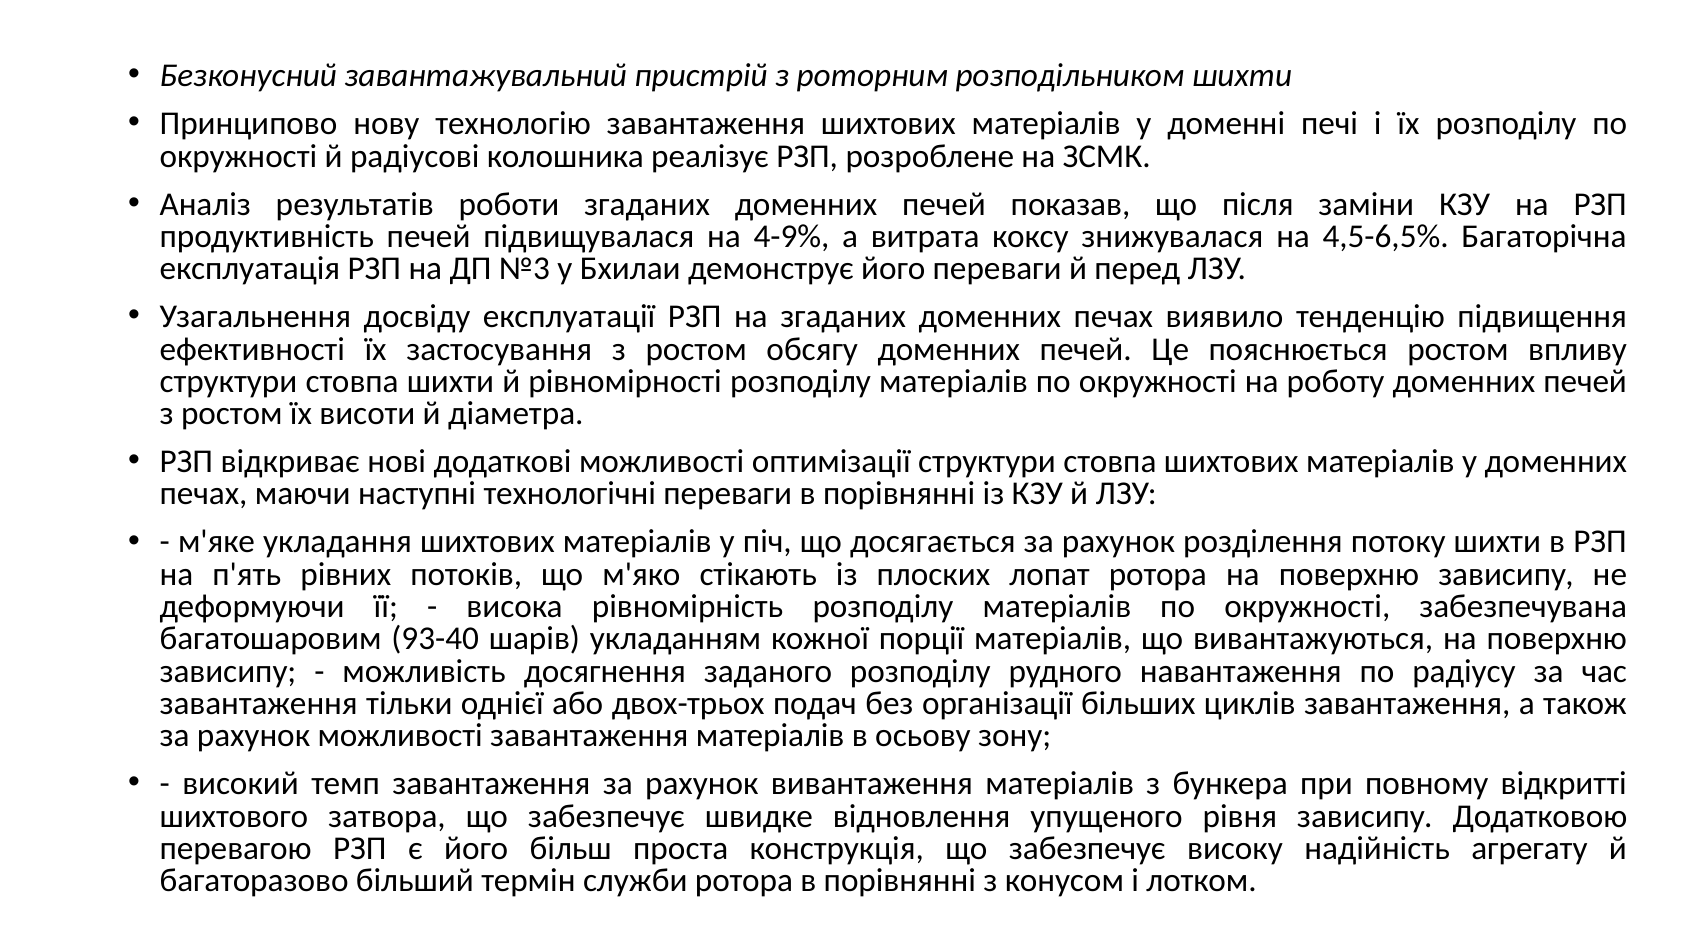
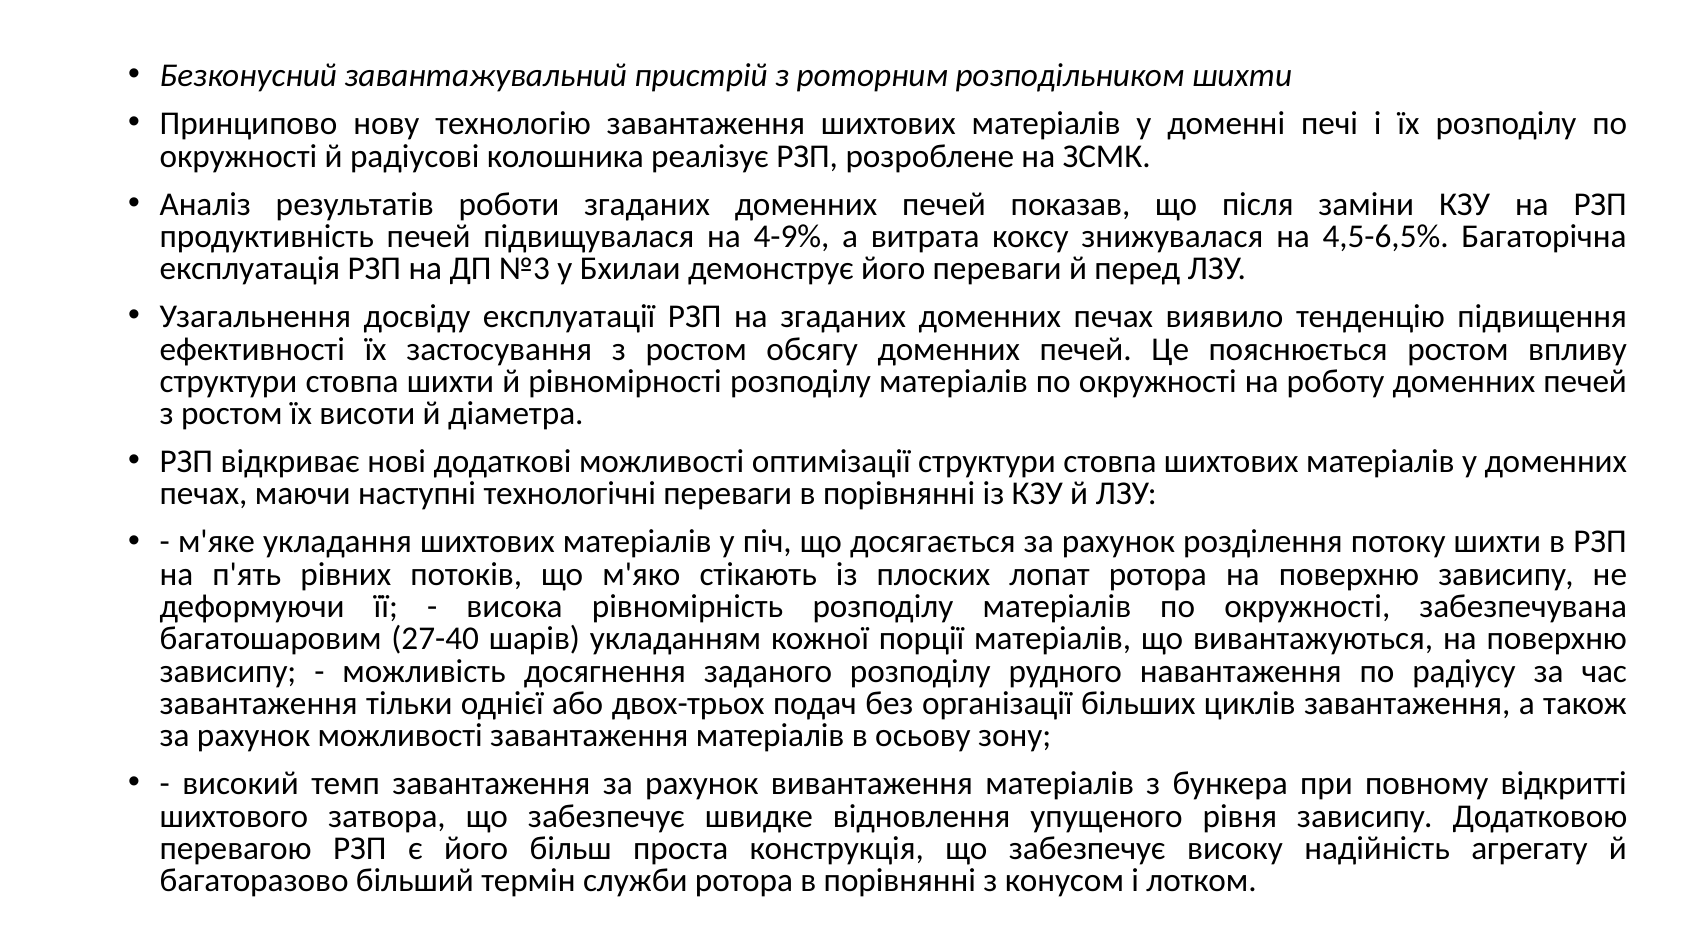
93-40: 93-40 -> 27-40 (435, 639)
